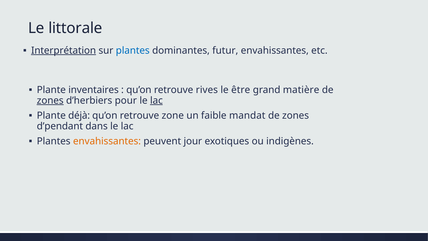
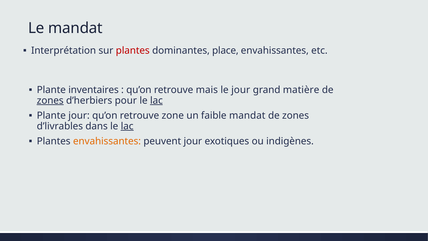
Le littorale: littorale -> mandat (75, 28)
Interprétation underline: present -> none (64, 50)
plantes colour: blue -> red (133, 50)
futur: futur -> place (225, 50)
rives: rives -> mais (207, 90)
le être: être -> jour (241, 90)
Plante déjà: déjà -> jour (79, 115)
d’pendant: d’pendant -> d’livrables (60, 126)
lac underline: none -> present (127, 126)
